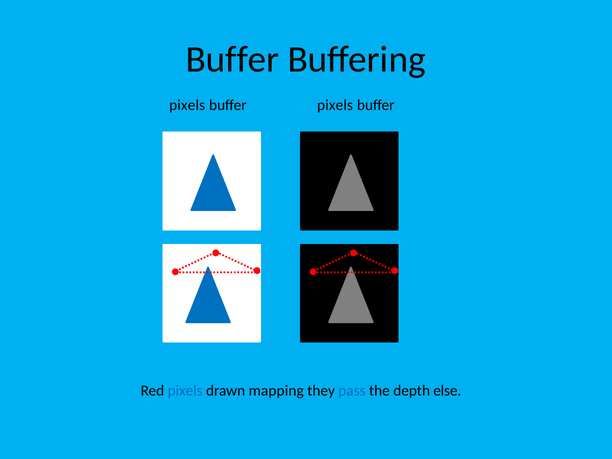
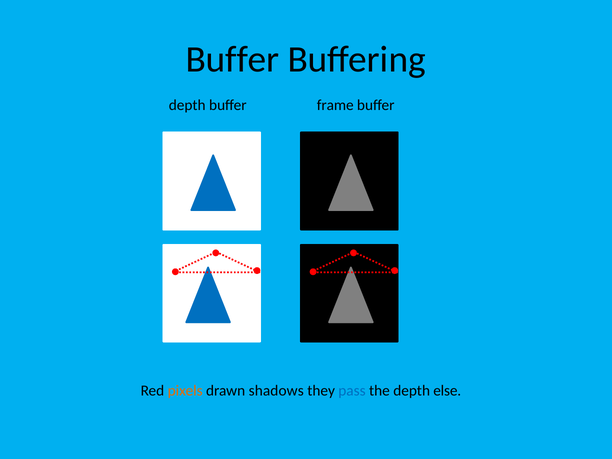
pixels: pixels -> depth (187, 105)
buffer pixels: pixels -> frame (335, 105)
pixels colour: blue -> orange (185, 391)
mapping: mapping -> shadows (276, 391)
